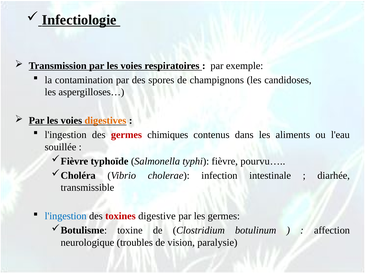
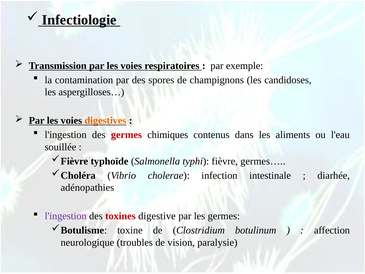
pourvu…: pourvu… -> germes… (263, 161)
transmissible: transmissible -> adénopathies (87, 187)
l'ingestion colour: blue -> purple (66, 216)
